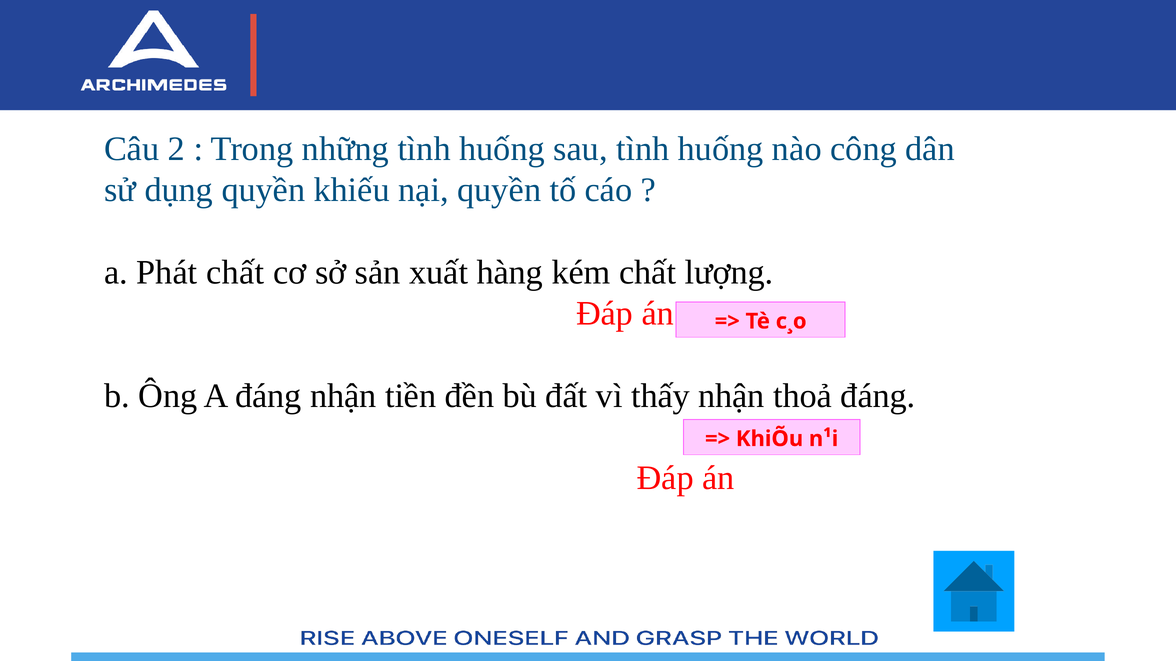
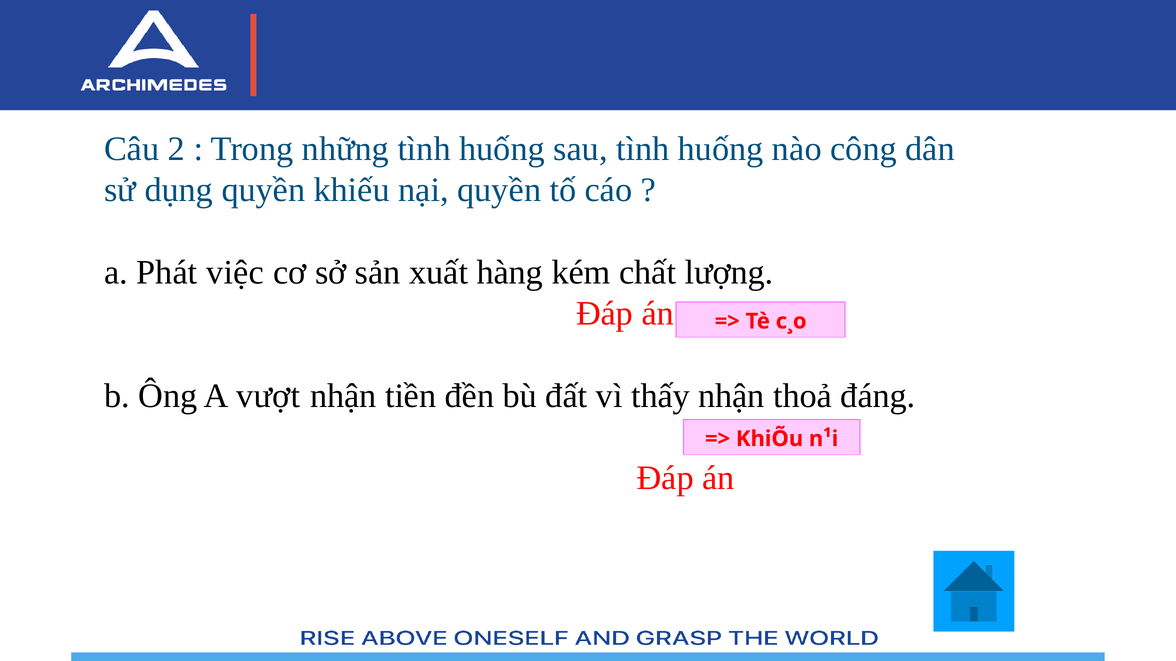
Phát chất: chất -> việc (235, 272)
A đáng: đáng -> vượt (268, 396)
